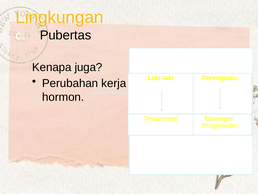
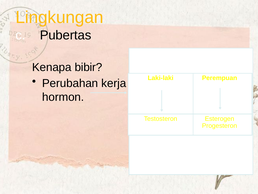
juga: juga -> bibir (88, 67)
